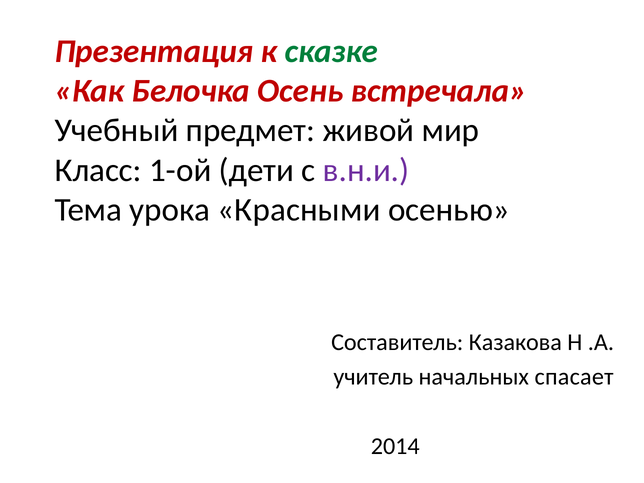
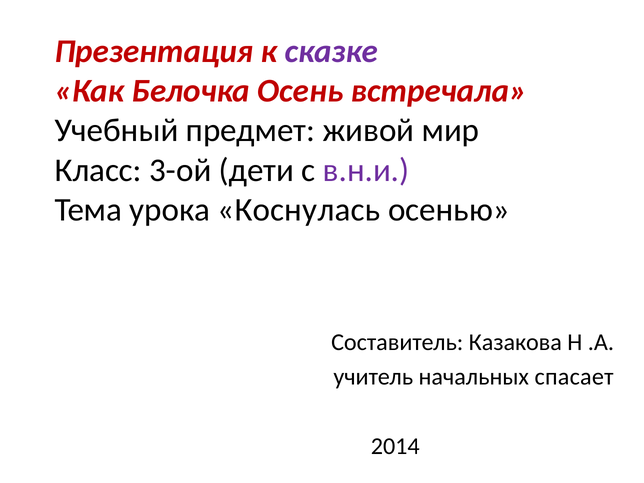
сказке colour: green -> purple (331, 51)
1-ой: 1-ой -> 3-ой (180, 170)
Красными: Красными -> Коснулась (299, 210)
